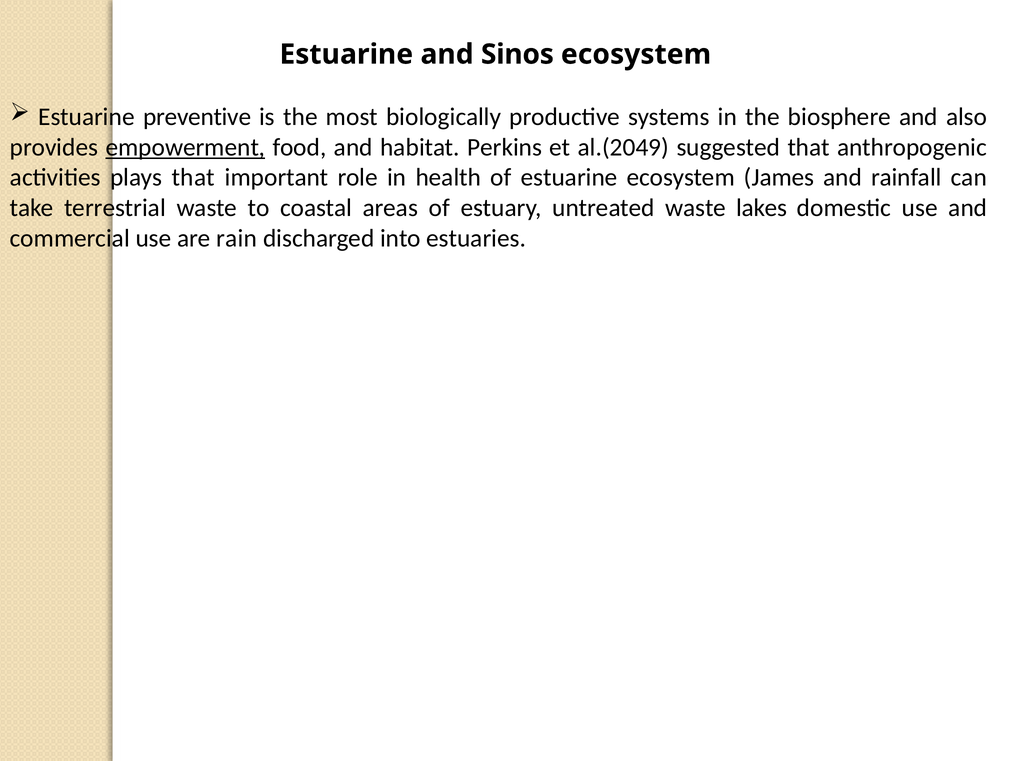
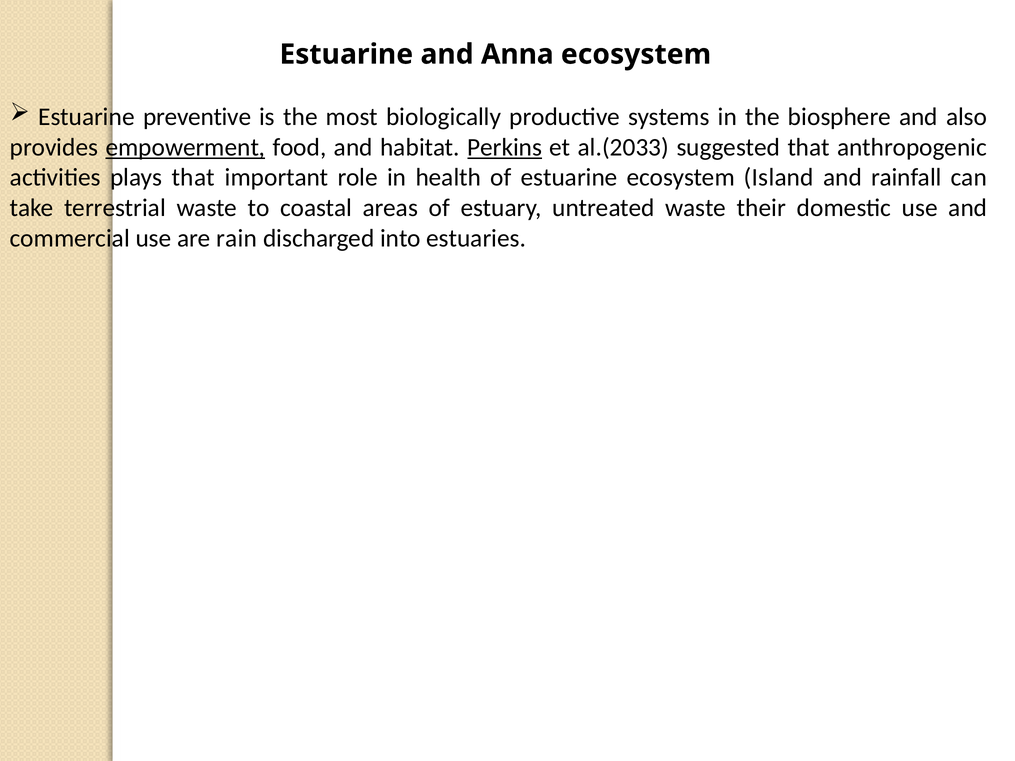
Sinos: Sinos -> Anna (517, 54)
Perkins underline: none -> present (505, 147)
al.(2049: al.(2049 -> al.(2033 (623, 147)
James: James -> Island (779, 178)
lakes: lakes -> their (761, 208)
